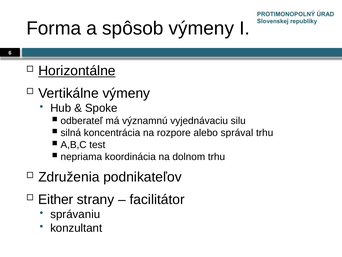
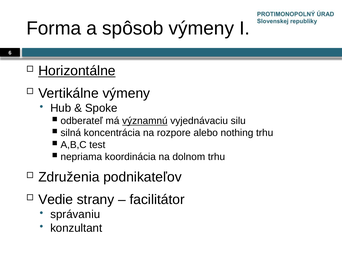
významnú underline: none -> present (145, 121)
správal: správal -> nothing (237, 133)
Either: Either -> Vedie (56, 199)
